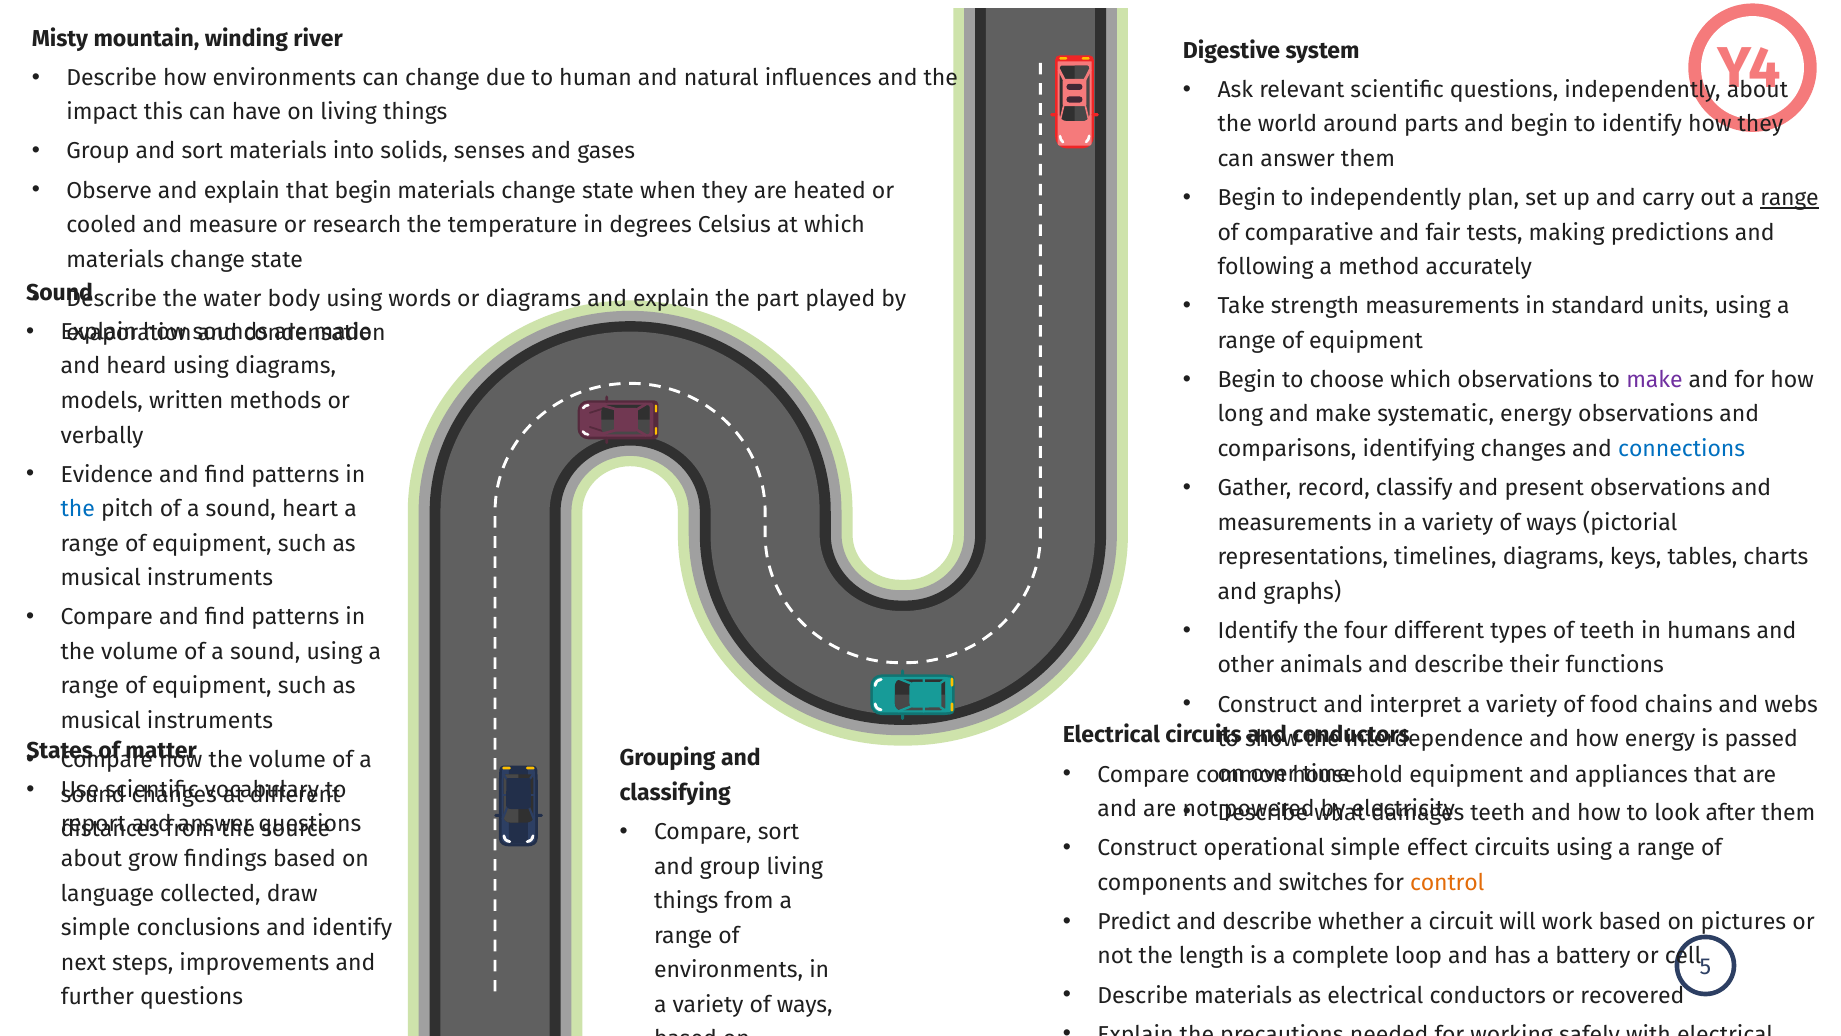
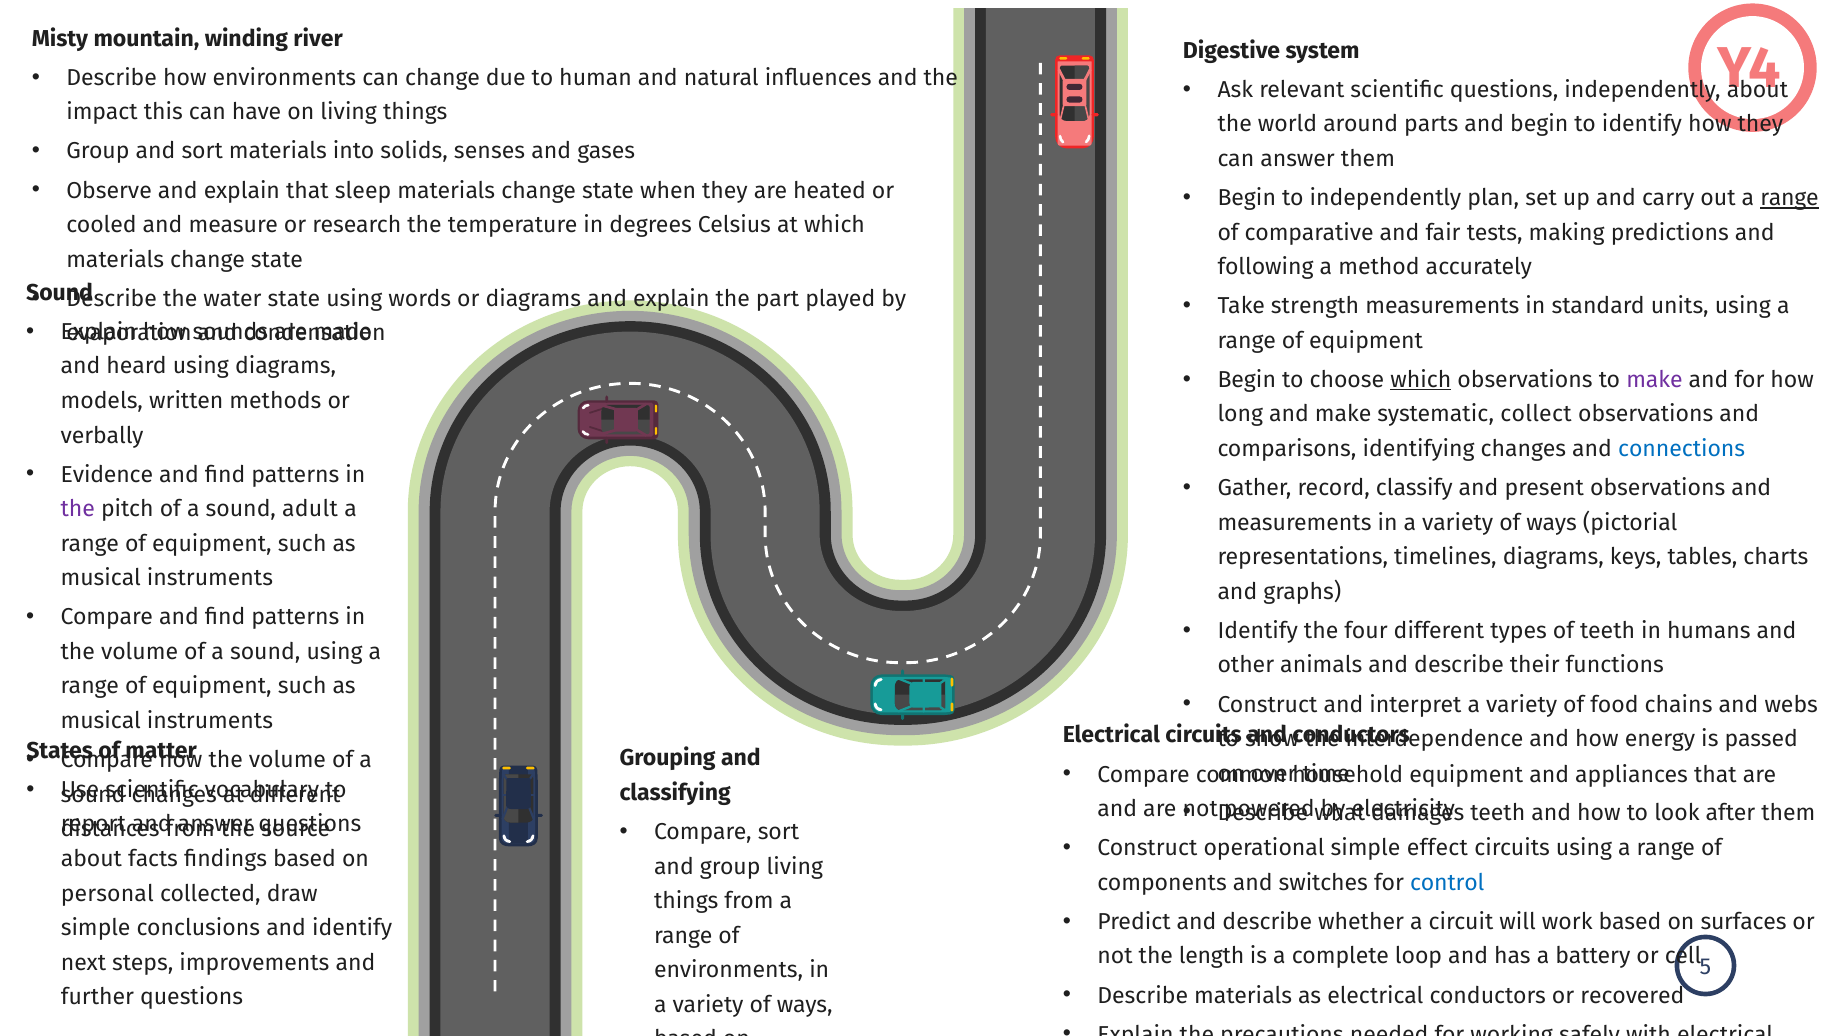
that begin: begin -> sleep (363, 190)
water body: body -> state (294, 299)
which underline: none -> present (1421, 380)
systematic energy: energy -> collect (1536, 414)
the colour: blue -> purple (78, 509)
heart: heart -> adult (310, 509)
grow: grow -> facts (153, 859)
control colour: orange -> blue (1447, 883)
language: language -> personal (107, 893)
pictures: pictures -> surfaces (1744, 922)
